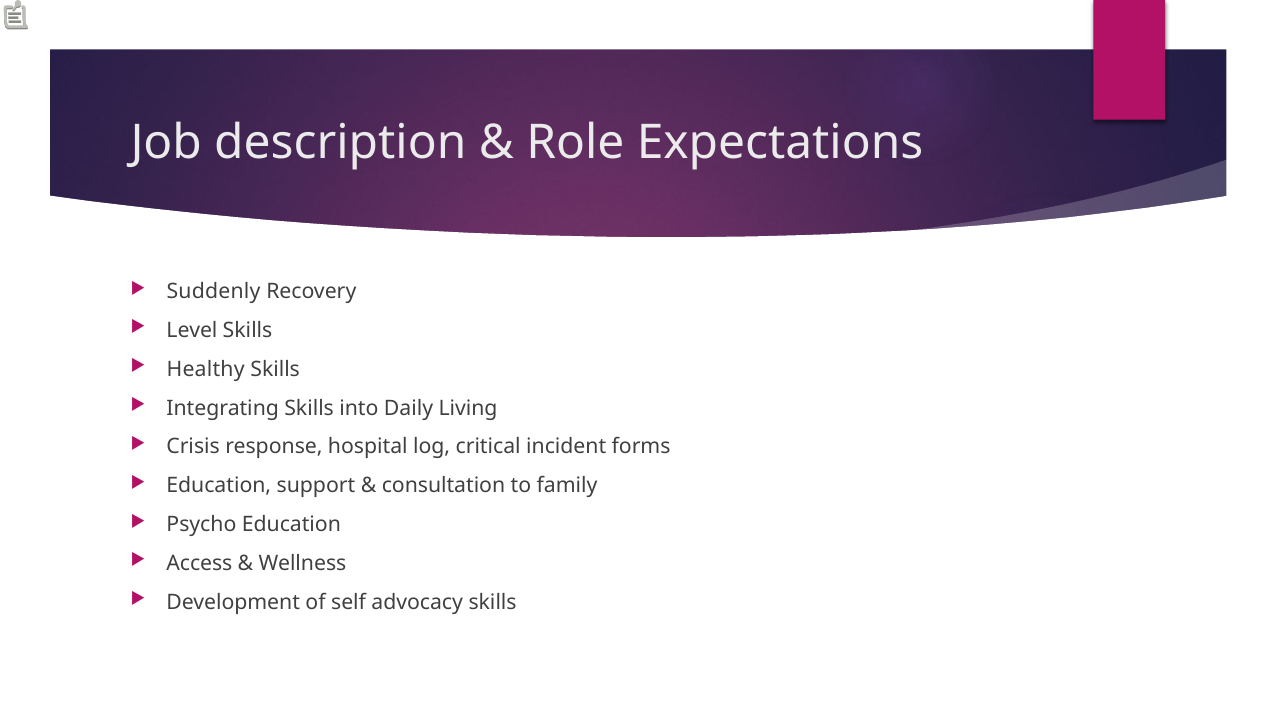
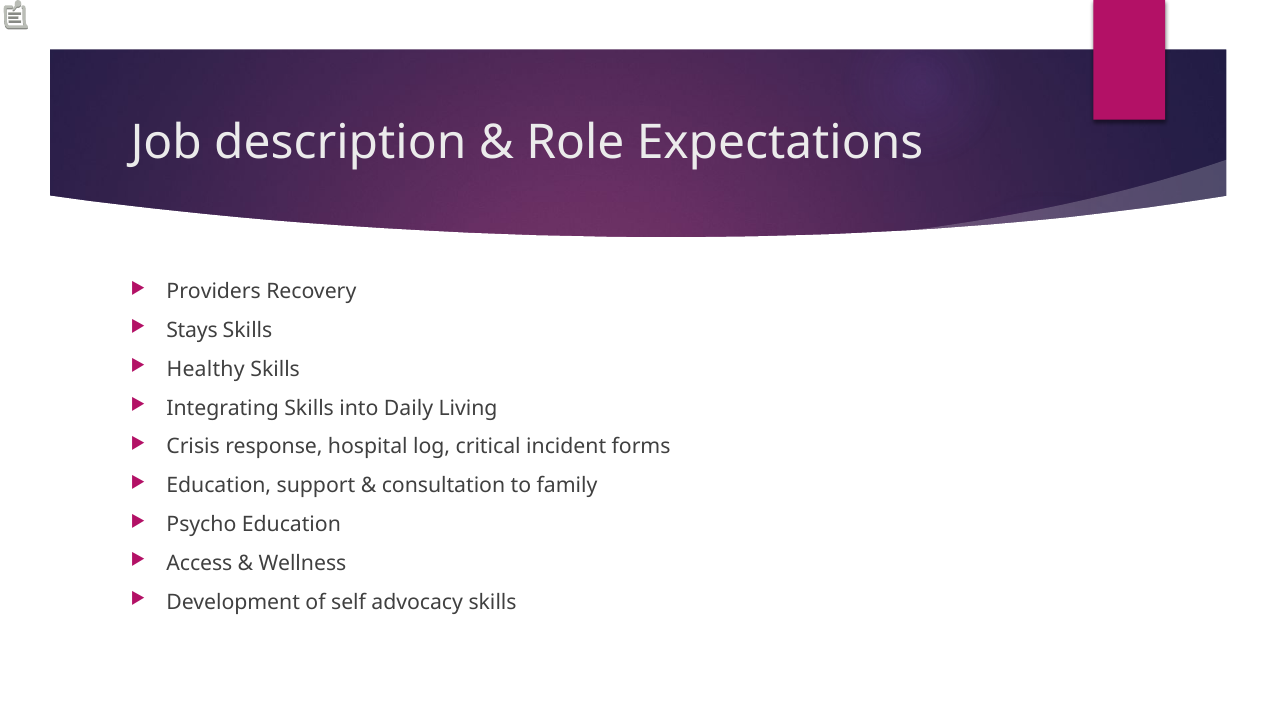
Suddenly: Suddenly -> Providers (214, 292)
Level: Level -> Stays (192, 331)
